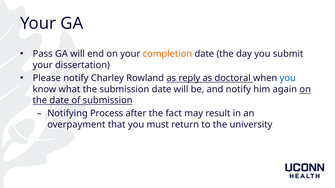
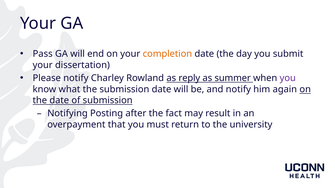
doctoral: doctoral -> summer (233, 78)
you colour: blue -> purple (288, 78)
Process: Process -> Posting (107, 114)
